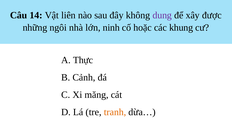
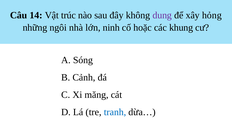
liên: liên -> trúc (68, 15)
được: được -> hỏng (212, 15)
Thực: Thực -> Sóng (83, 60)
tranh colour: orange -> blue (115, 112)
